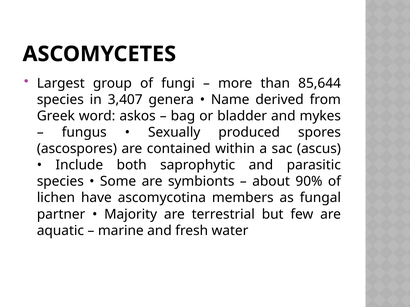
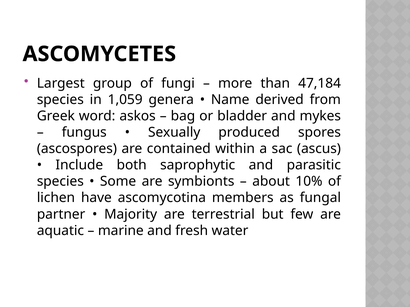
85,644: 85,644 -> 47,184 (320, 83)
3,407: 3,407 -> 1,059 (125, 100)
90%: 90% -> 10% (309, 182)
